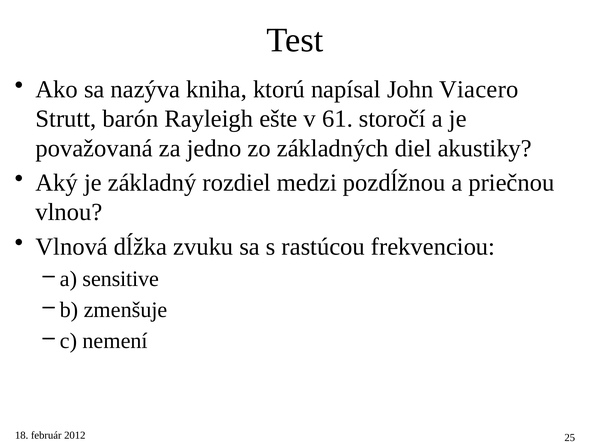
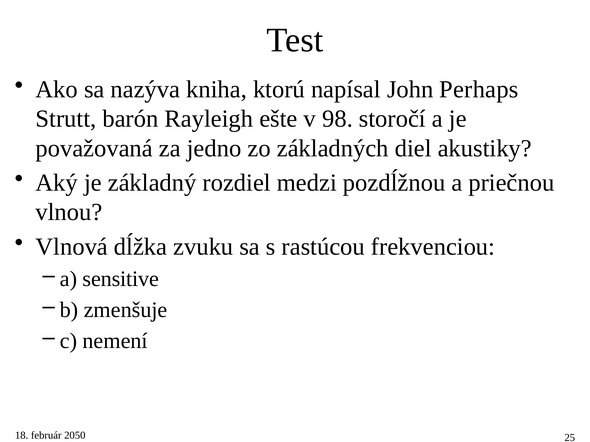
Viacero: Viacero -> Perhaps (479, 90)
61: 61 -> 98 (337, 119)
2012: 2012 -> 2050 (75, 436)
